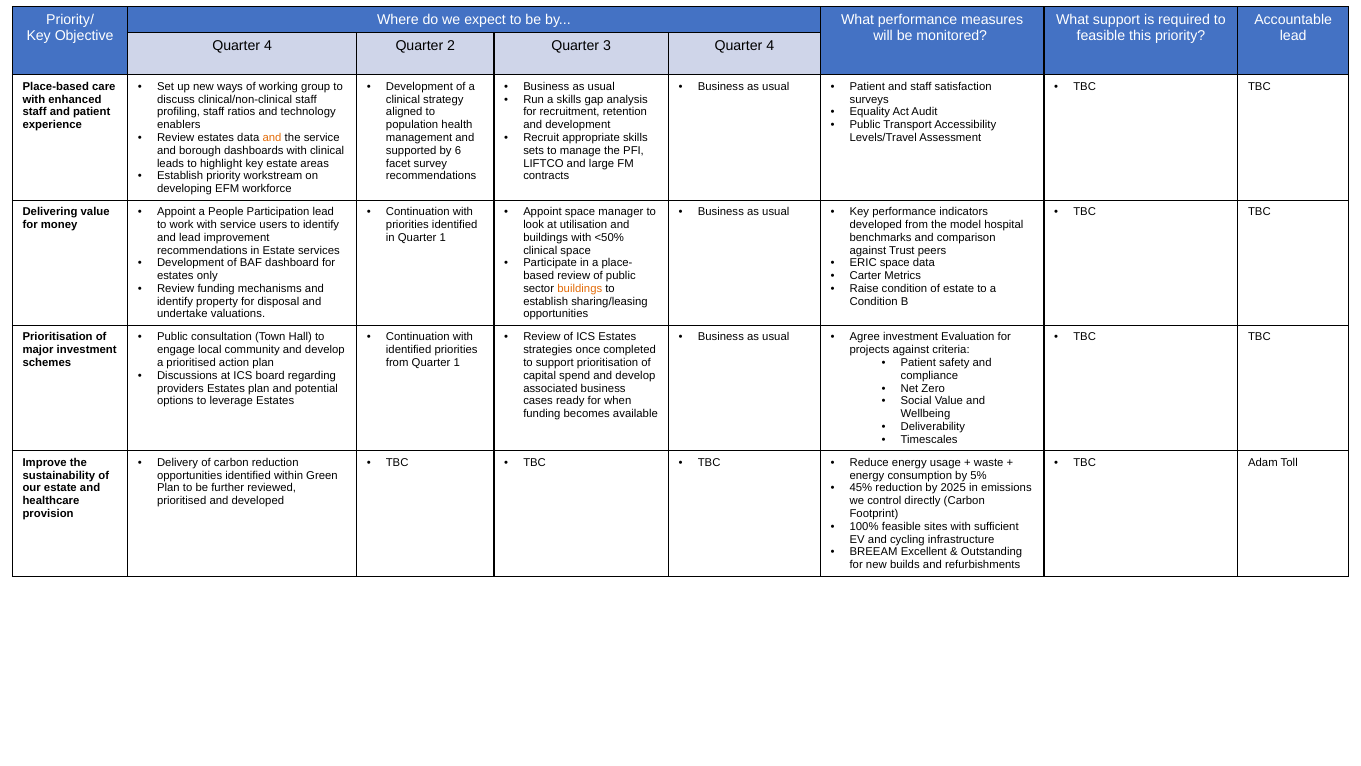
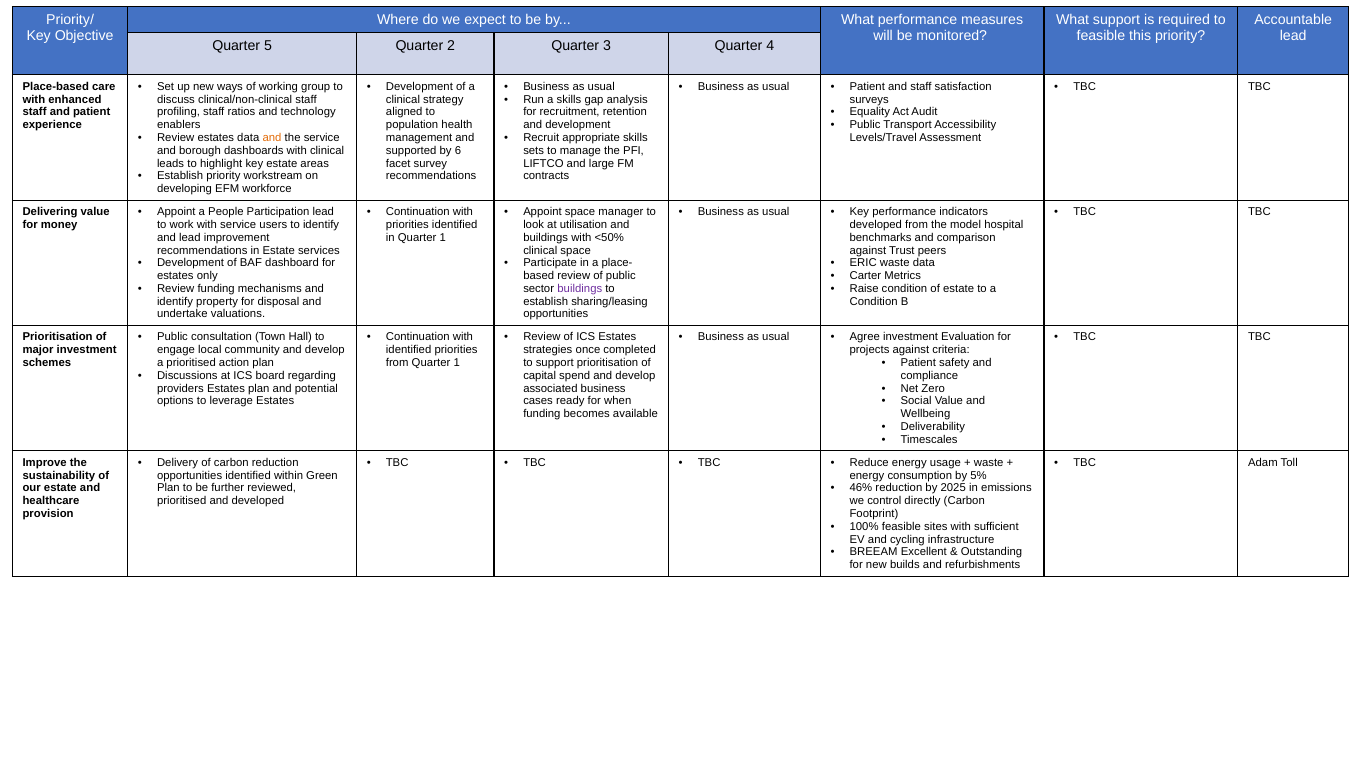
4: 4 -> 5 (268, 46)
ERIC space: space -> waste (895, 263)
buildings colour: orange -> purple (580, 288)
45%: 45% -> 46% (861, 488)
